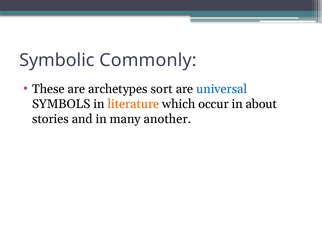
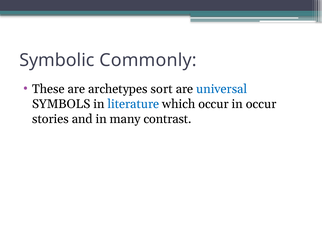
literature colour: orange -> blue (133, 104)
in about: about -> occur (261, 104)
another: another -> contrast (168, 119)
